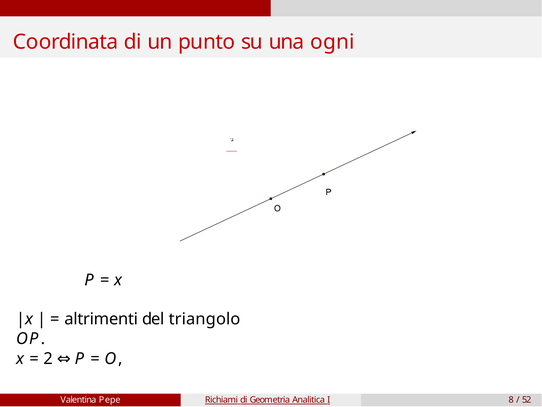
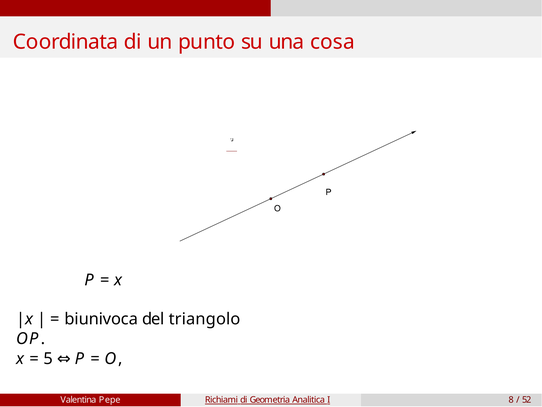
ogni: ogni -> cosa (332, 42)
altrimenti: altrimenti -> biunivoca (101, 319)
2: 2 -> 5 (48, 359)
